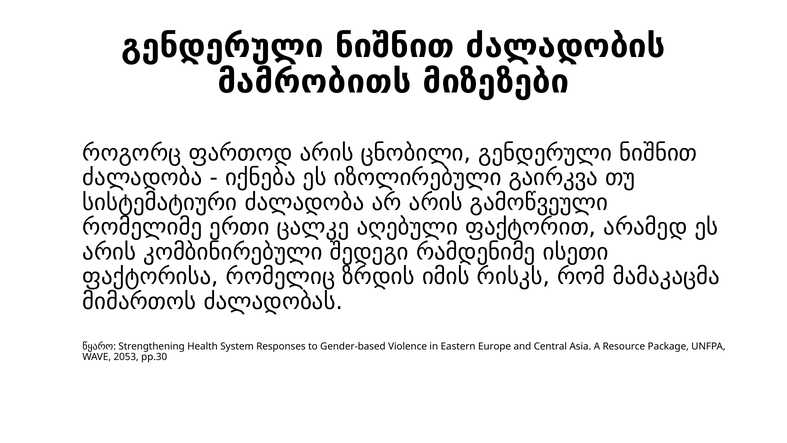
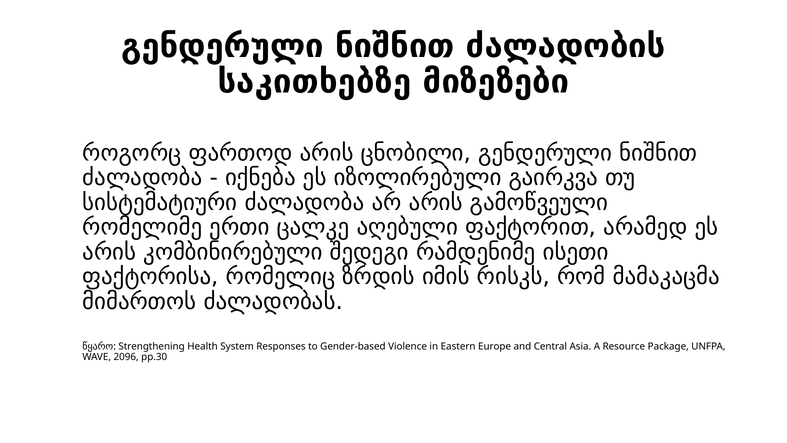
მამრობითს: მამრობითს -> საკითხებზე (314, 82)
2053: 2053 -> 2096 (126, 357)
